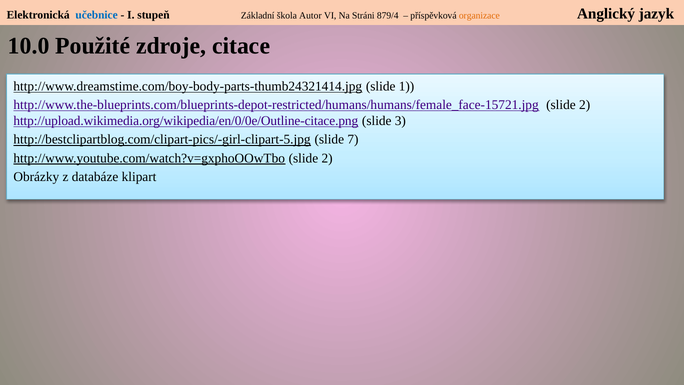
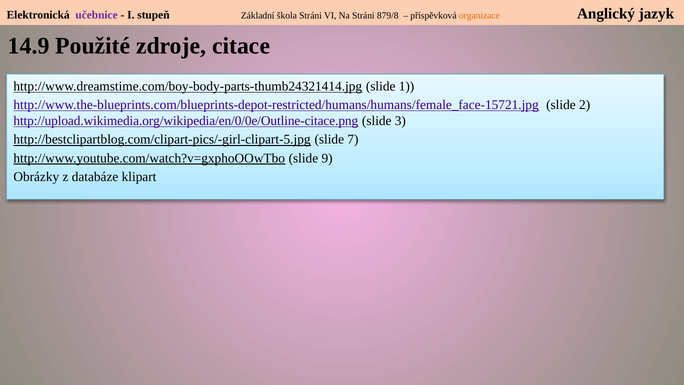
učebnice colour: blue -> purple (97, 15)
škola Autor: Autor -> Stráni (311, 15)
879/4: 879/4 -> 879/8 (388, 15)
10.0: 10.0 -> 14.9 (29, 46)
http://www.youtube.com/watch?v=gxphoOOwTbo slide 2: 2 -> 9 (327, 158)
